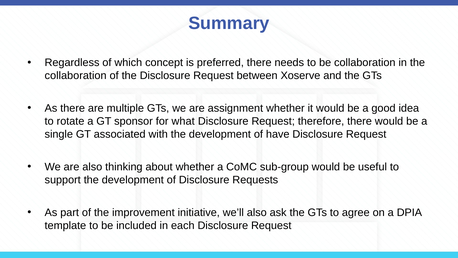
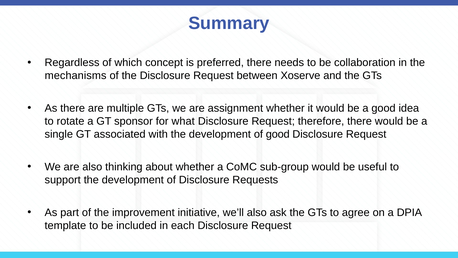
collaboration: collaboration -> mechanisms (76, 76)
of have: have -> good (278, 134)
